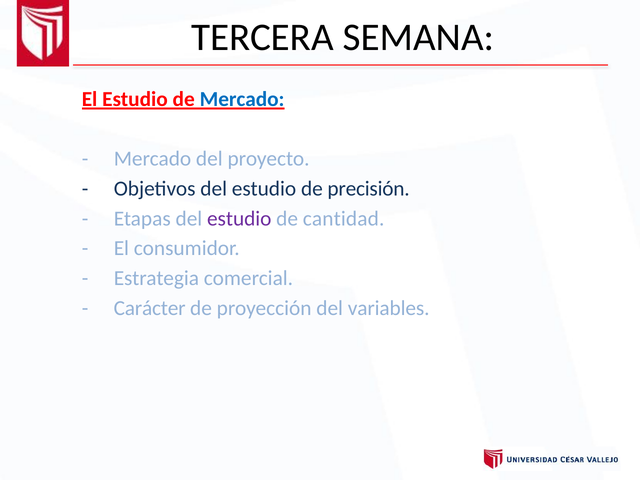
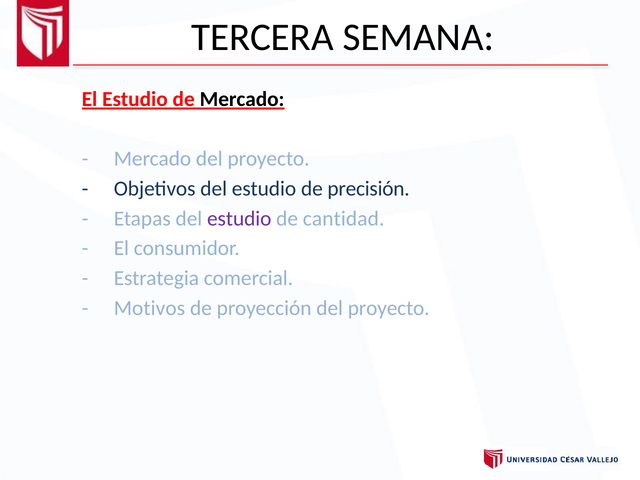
Mercado colour: blue -> black (242, 99)
Carácter: Carácter -> Motivos (149, 308)
proyección del variables: variables -> proyecto (389, 308)
